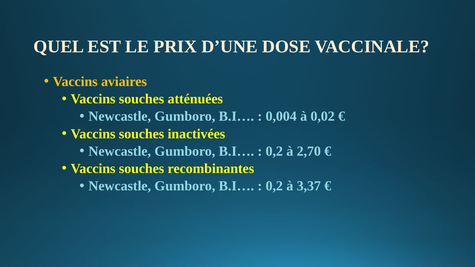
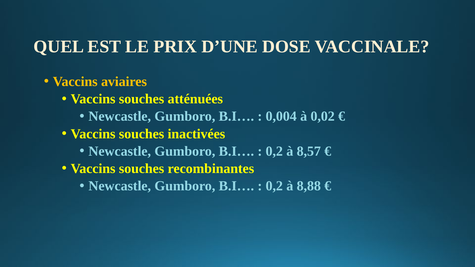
2,70: 2,70 -> 8,57 (309, 151)
3,37: 3,37 -> 8,88 (309, 186)
